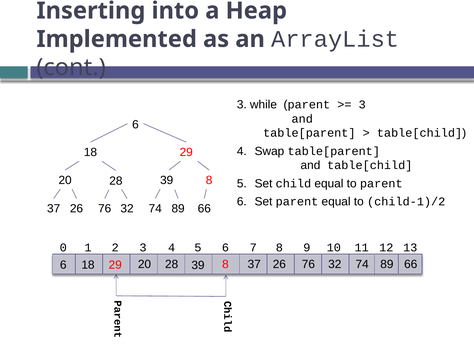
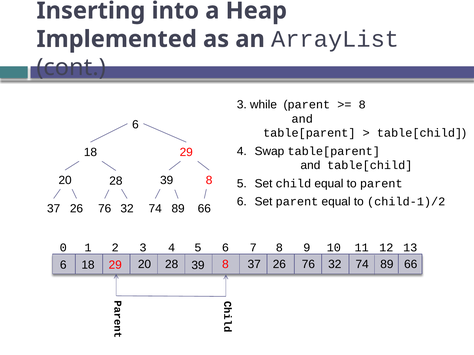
3: 3 -> 8 (362, 105)
